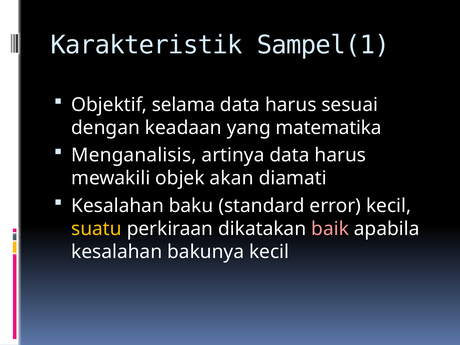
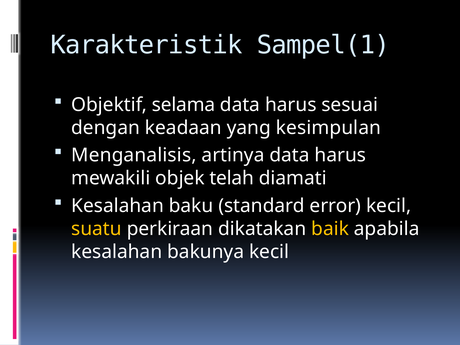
matematika: matematika -> kesimpulan (328, 128)
akan: akan -> telah (232, 178)
baik colour: pink -> yellow (330, 229)
